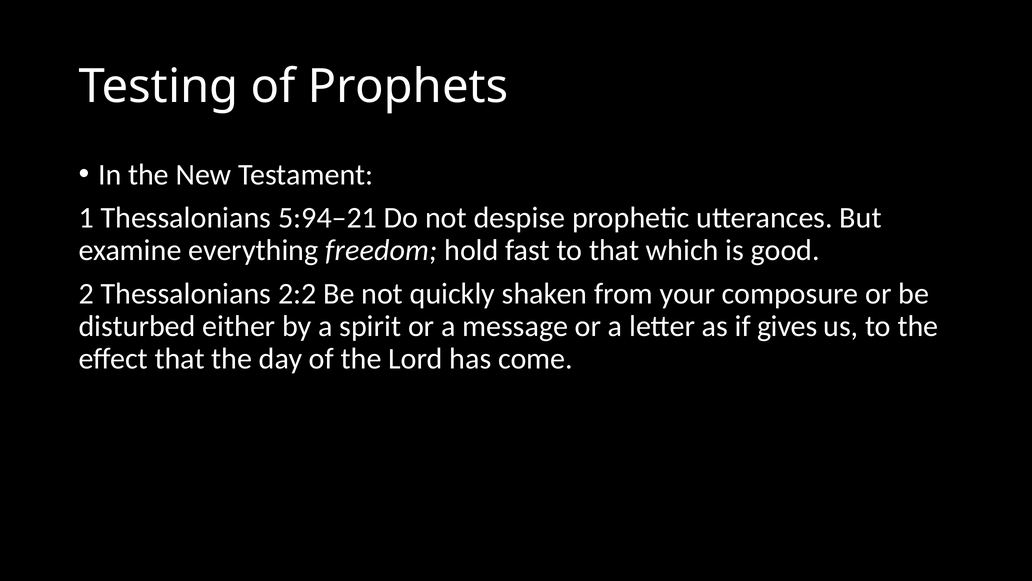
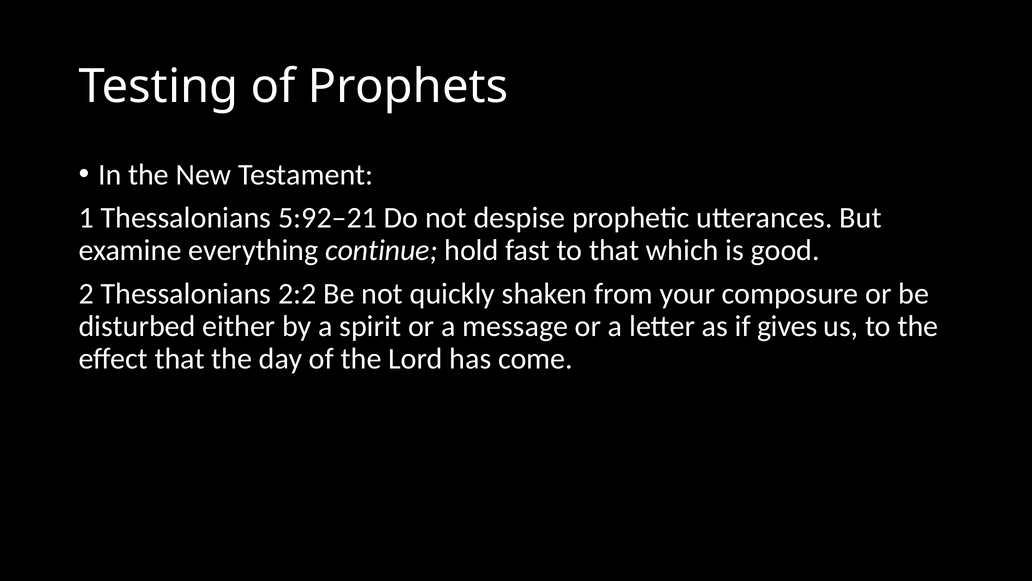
5:94–21: 5:94–21 -> 5:92–21 (328, 218)
freedom: freedom -> continue (382, 250)
